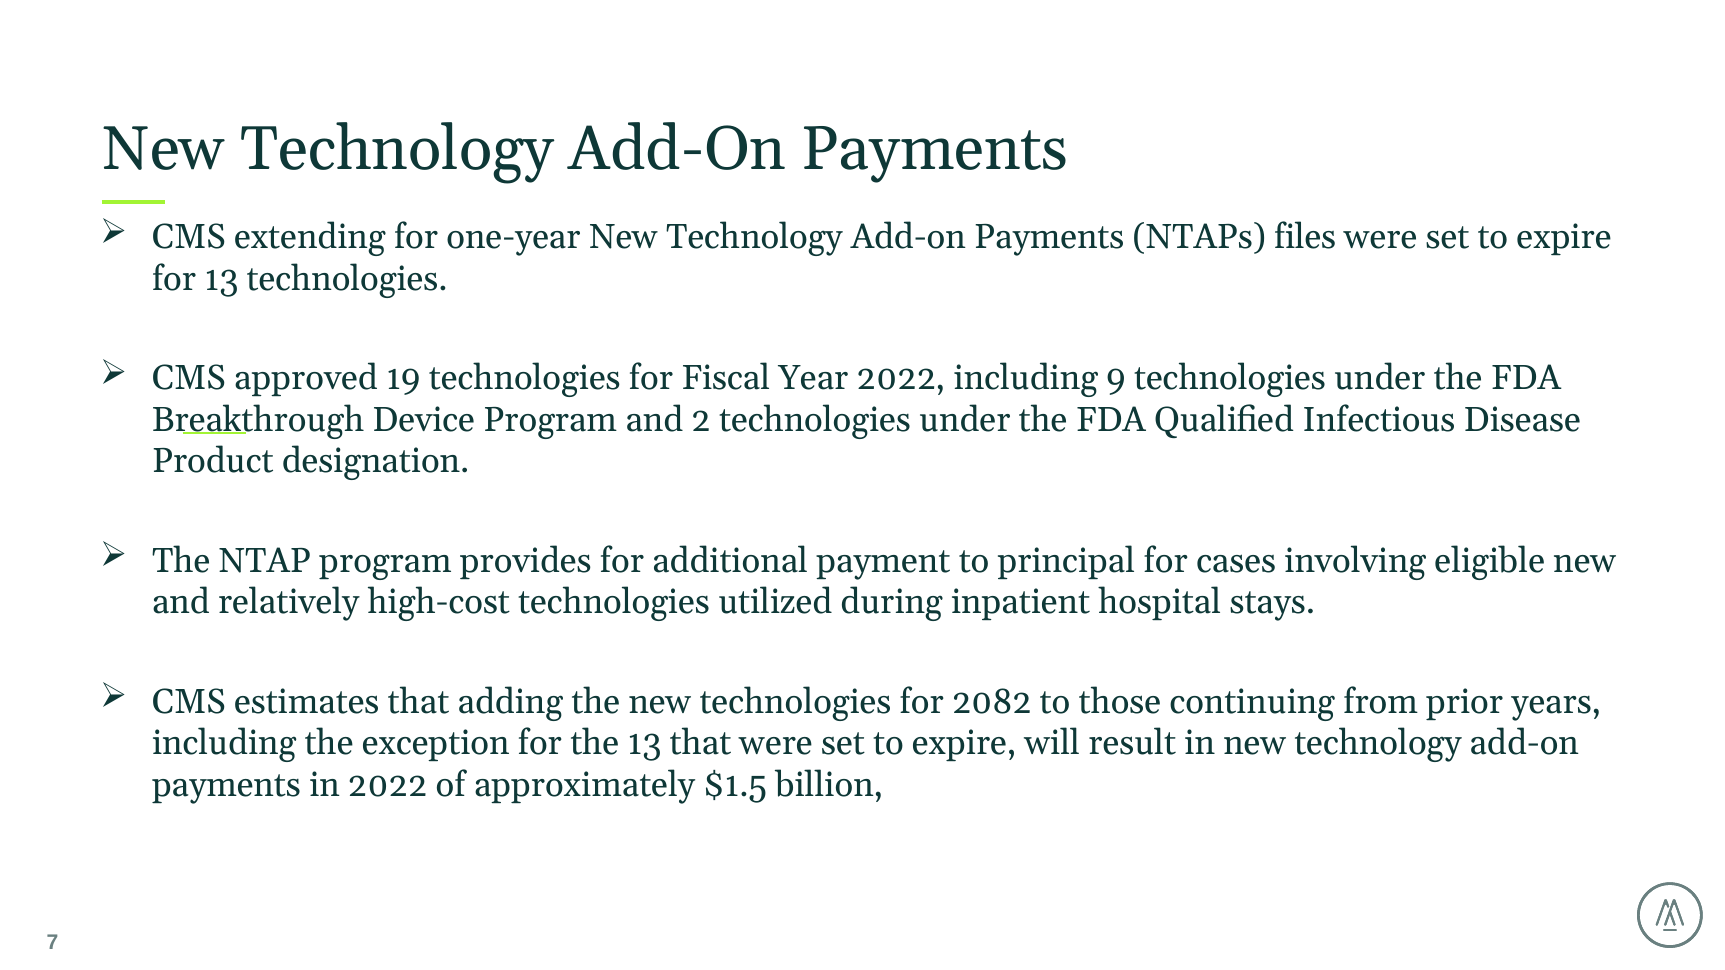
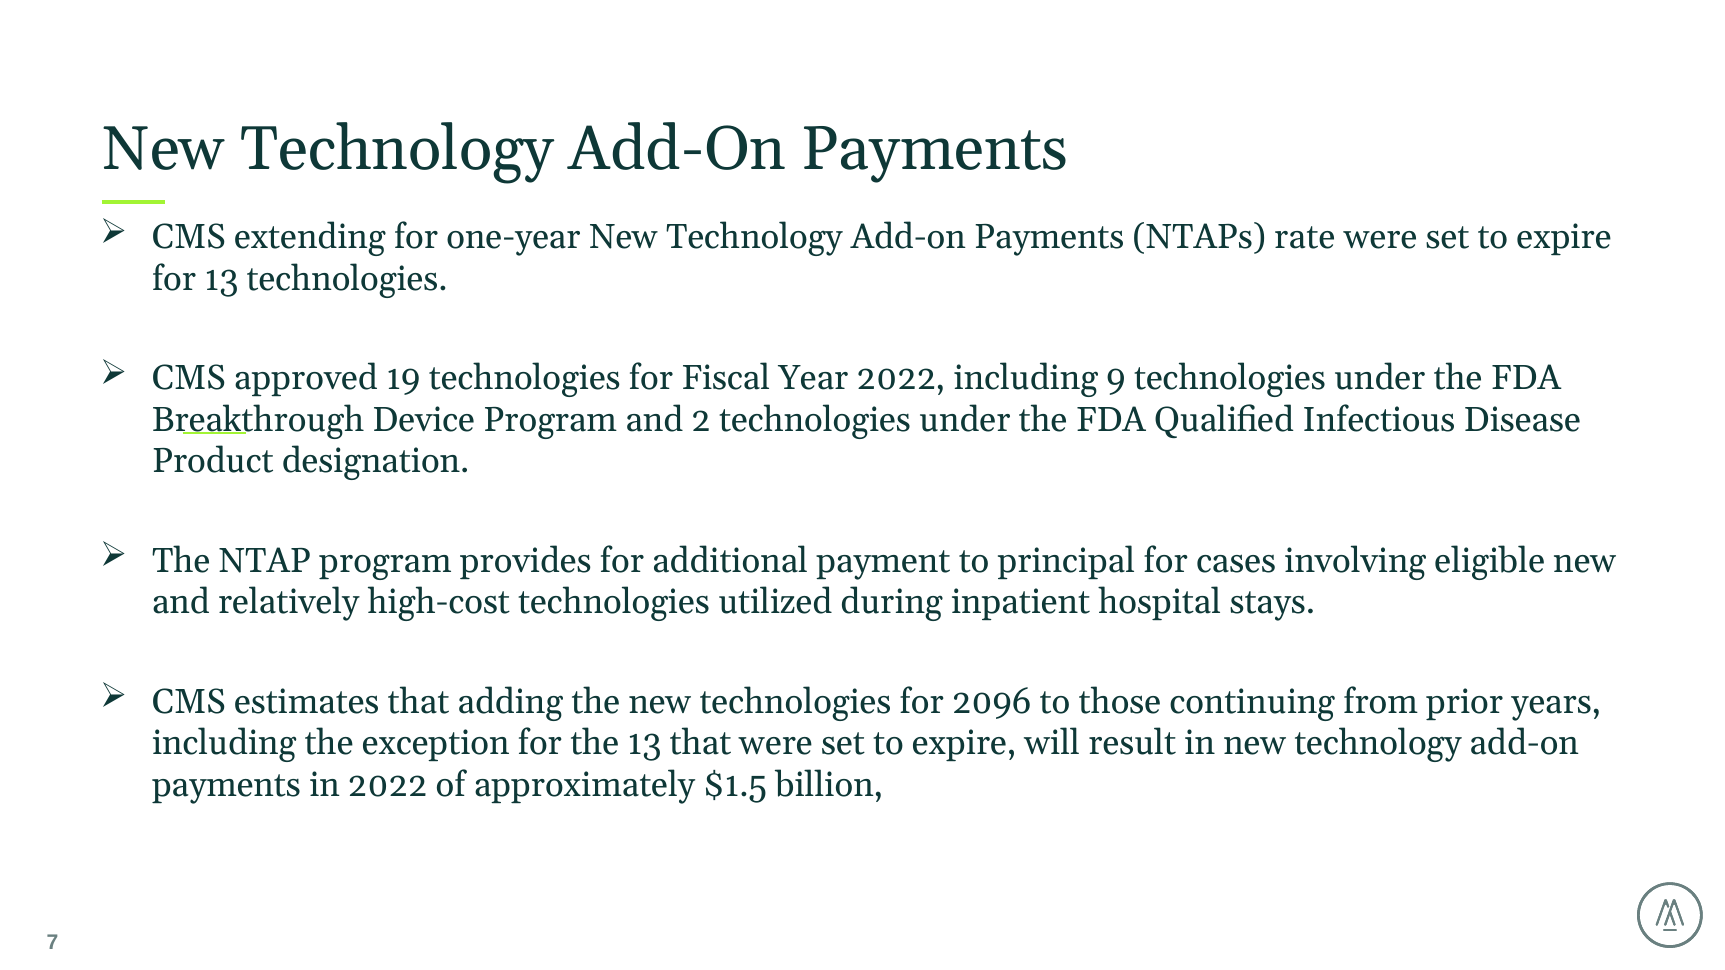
files: files -> rate (1305, 238)
2082: 2082 -> 2096 (992, 702)
